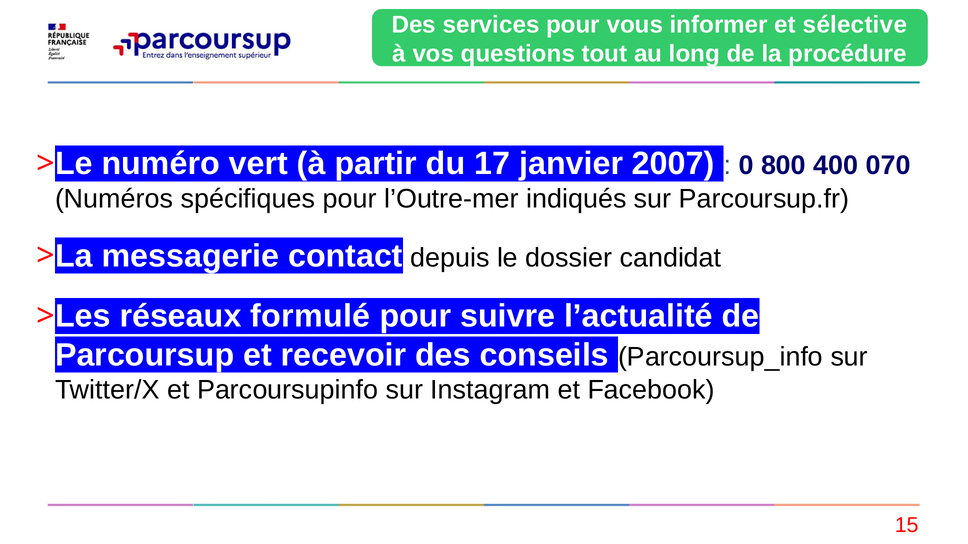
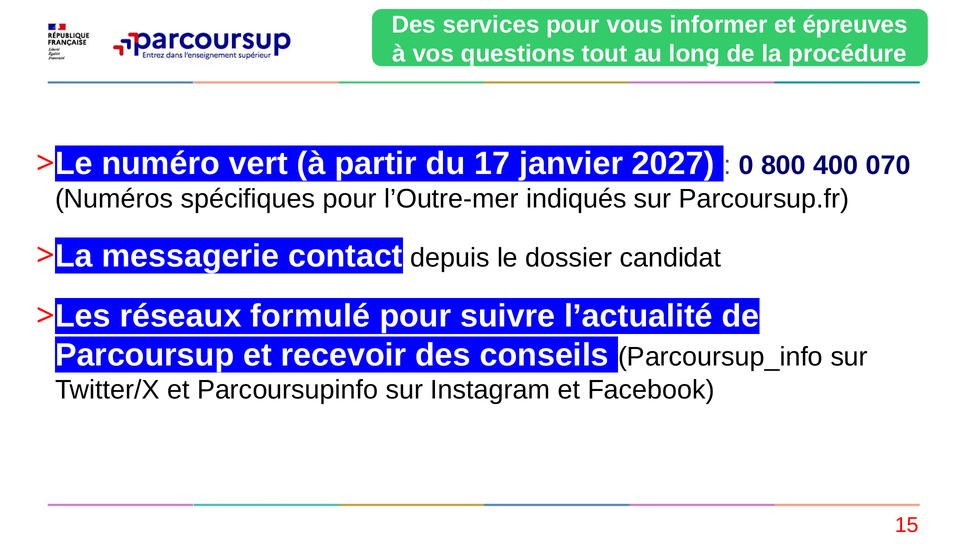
sélective: sélective -> épreuves (855, 25)
2007: 2007 -> 2027 (673, 164)
